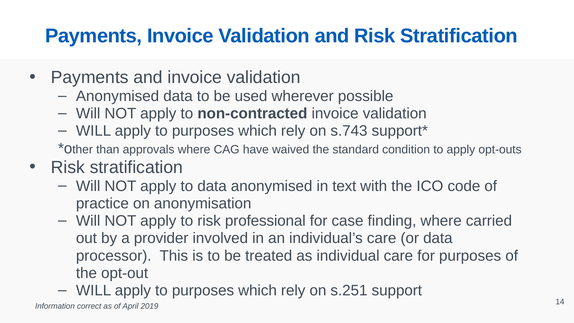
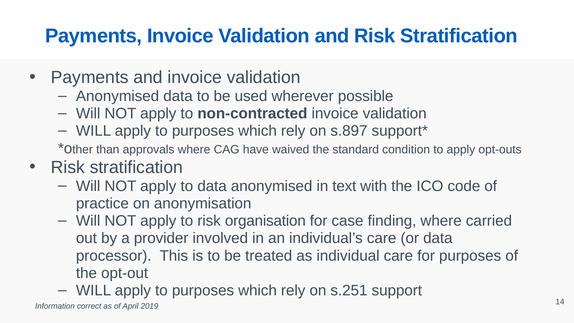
s.743: s.743 -> s.897 (349, 131)
professional: professional -> organisation (265, 221)
